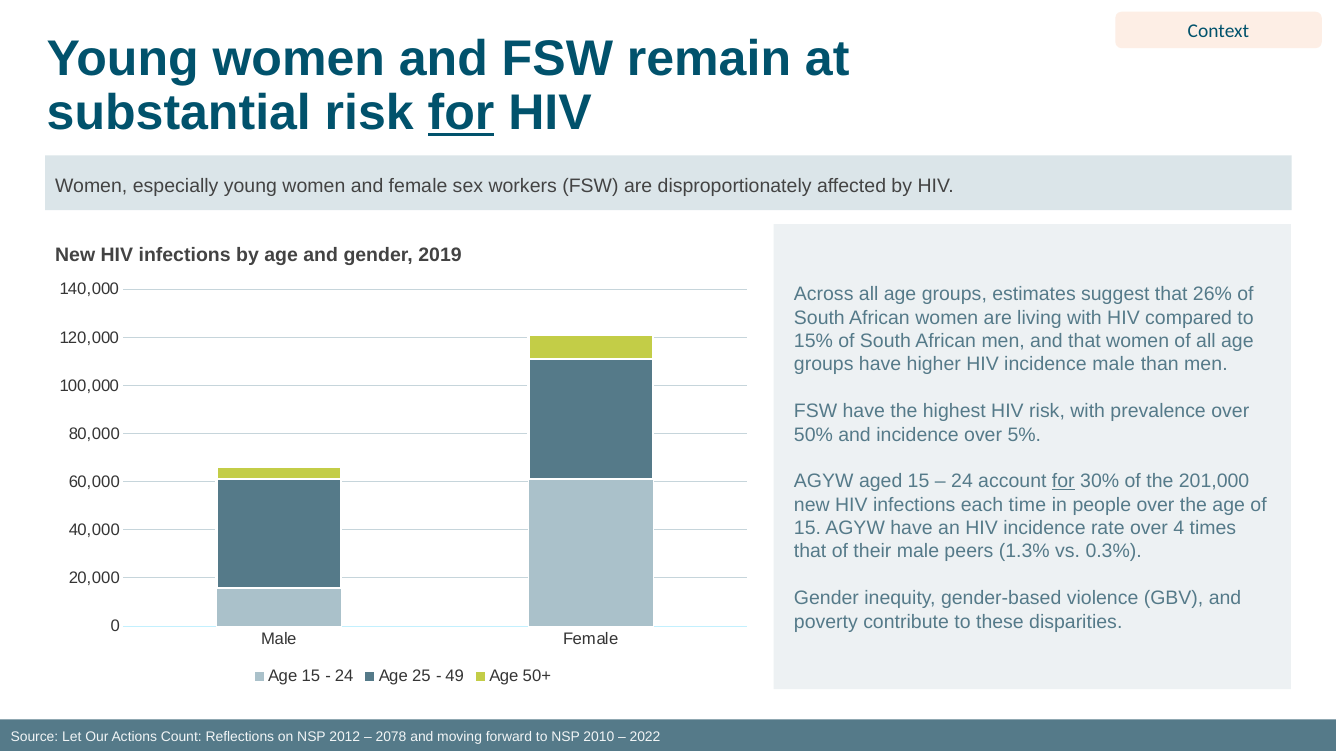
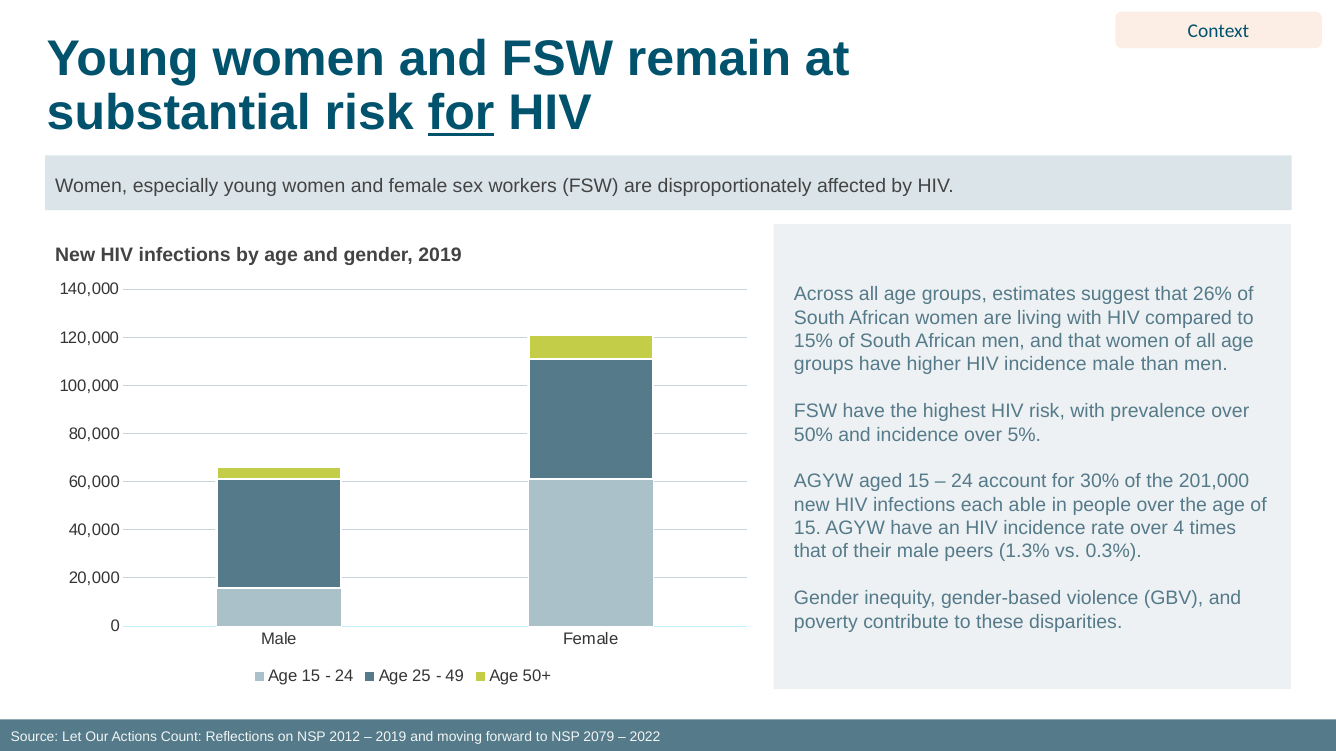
for underline: present -> none (1063, 482)
time: time -> able (1027, 505)
2078: 2078 -> 2019 (391, 737)
2010: 2010 -> 2079 (599, 737)
